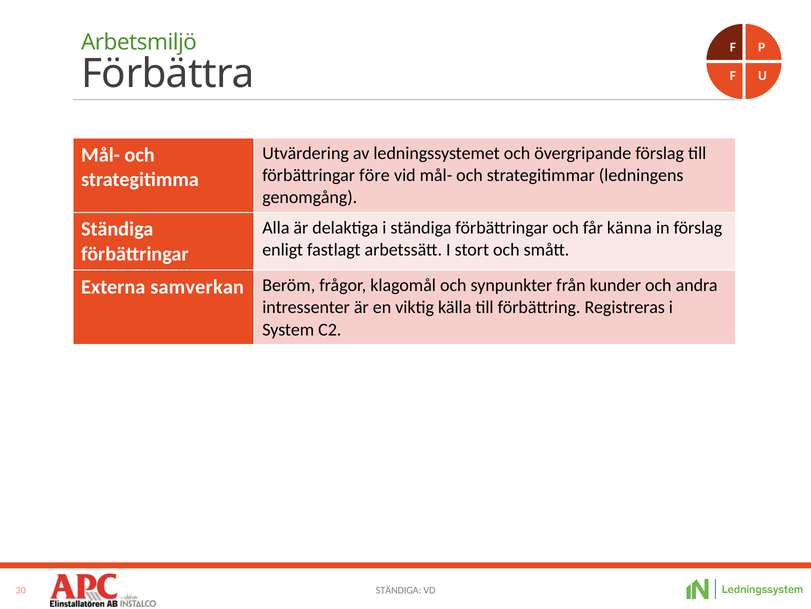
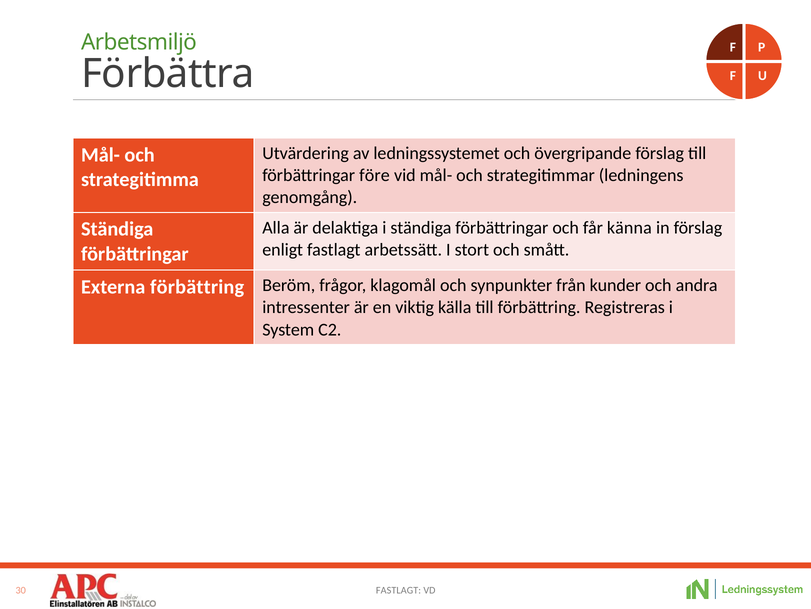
Externa samverkan: samverkan -> förbättring (197, 286)
STÄNDIGA: STÄNDIGA -> FASTLAGT (398, 590)
